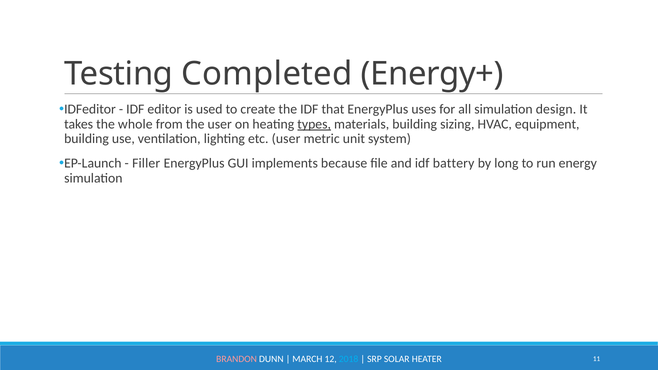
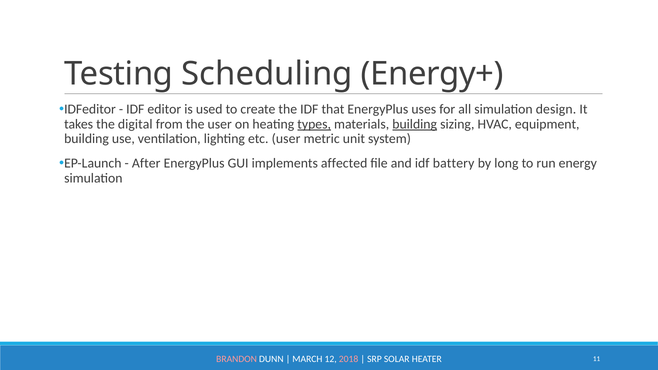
Completed: Completed -> Scheduling (267, 74)
whole: whole -> digital (135, 124)
building underline: none -> present (415, 124)
Filler: Filler -> After (146, 163)
because: because -> affected (344, 163)
2018 colour: light blue -> pink (349, 359)
